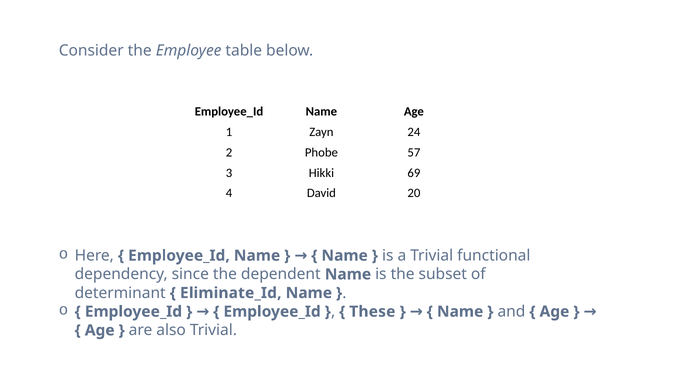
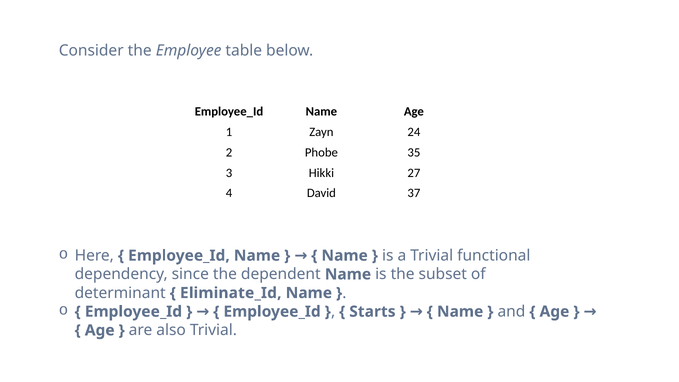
57: 57 -> 35 (414, 152)
69: 69 -> 27 (414, 173)
20: 20 -> 37 (414, 193)
These: These -> Starts (372, 312)
